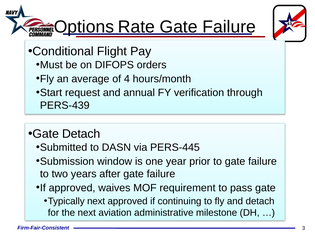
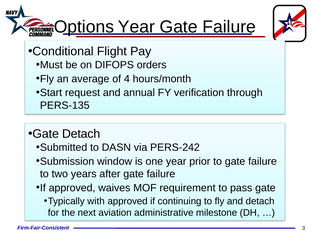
Options Rate: Rate -> Year (136, 27)
PERS-439: PERS-439 -> PERS-135 (65, 105)
PERS-445: PERS-445 -> PERS-242 (175, 148)
Typically next: next -> with (96, 201)
